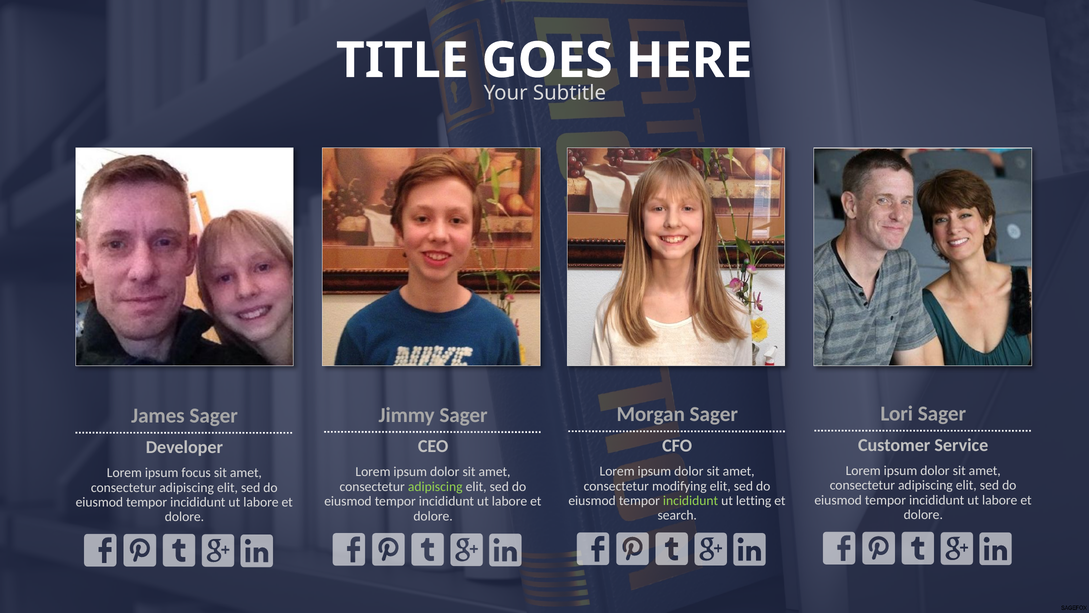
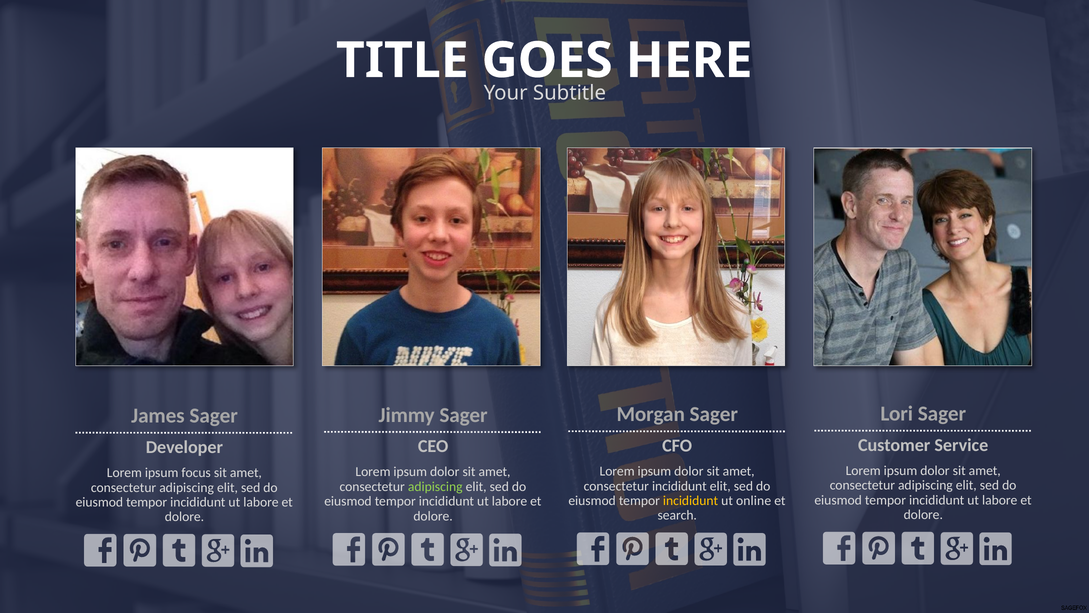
consectetur modifying: modifying -> incididunt (679, 486)
incididunt colour: light green -> yellow (691, 500)
letting: letting -> online (754, 500)
